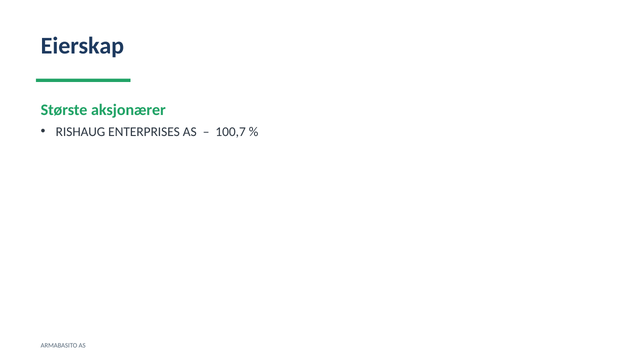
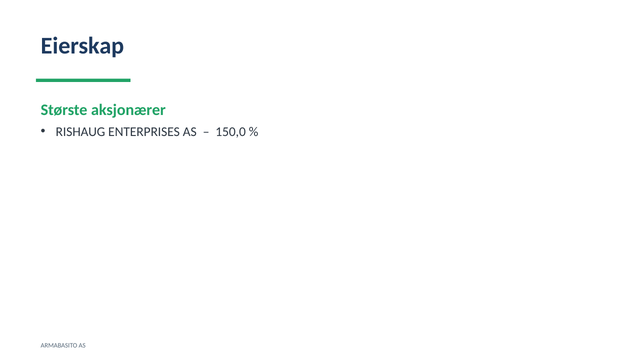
100,7: 100,7 -> 150,0 (231, 132)
